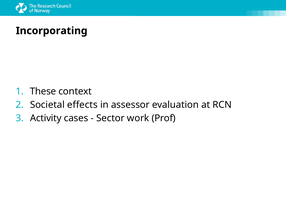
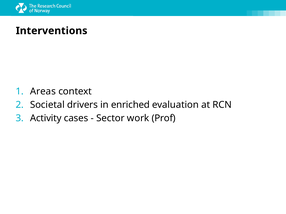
Incorporating: Incorporating -> Interventions (52, 31)
These: These -> Areas (43, 92)
effects: effects -> drivers (82, 105)
assessor: assessor -> enriched (130, 105)
